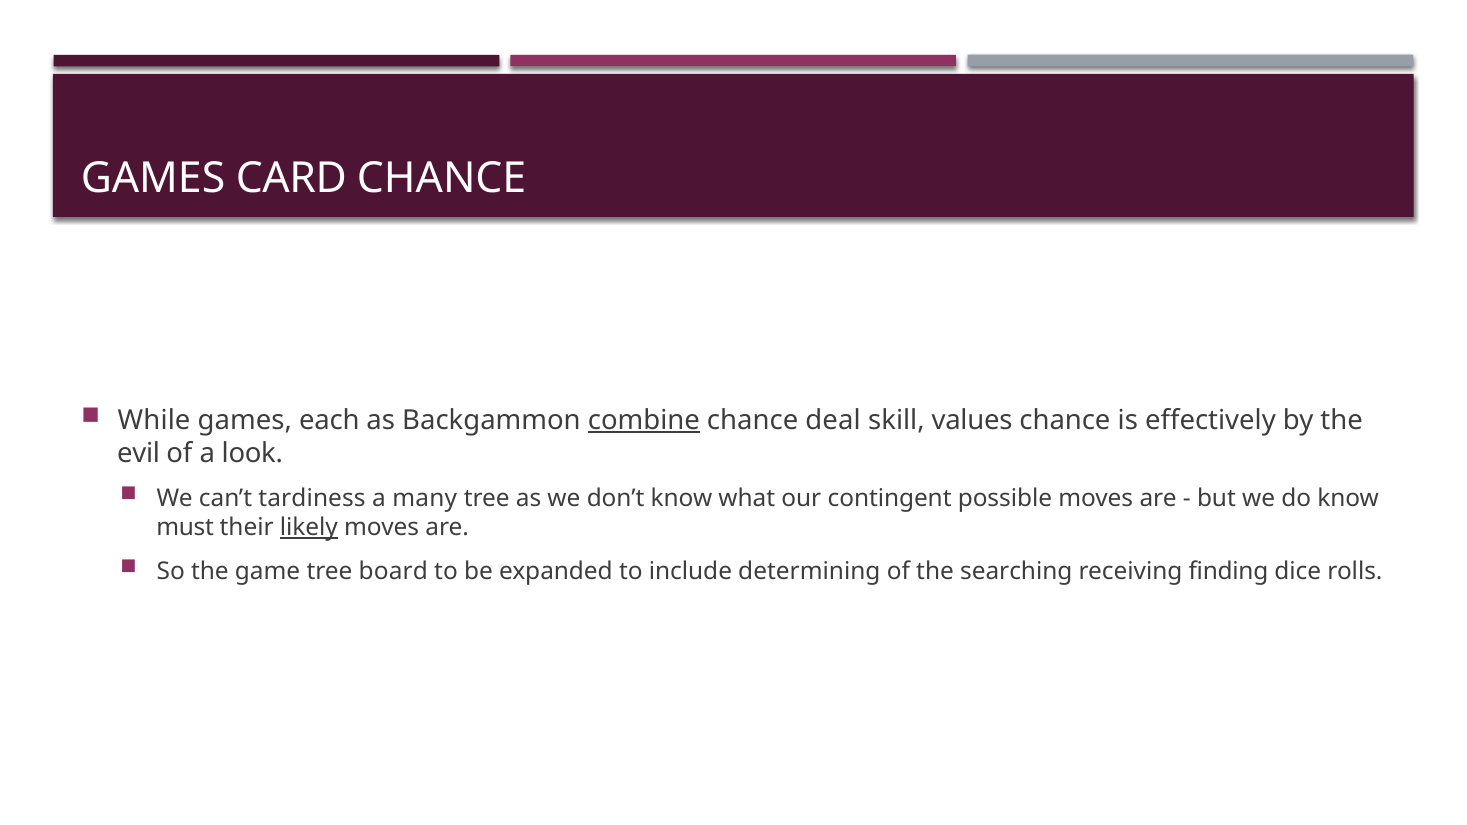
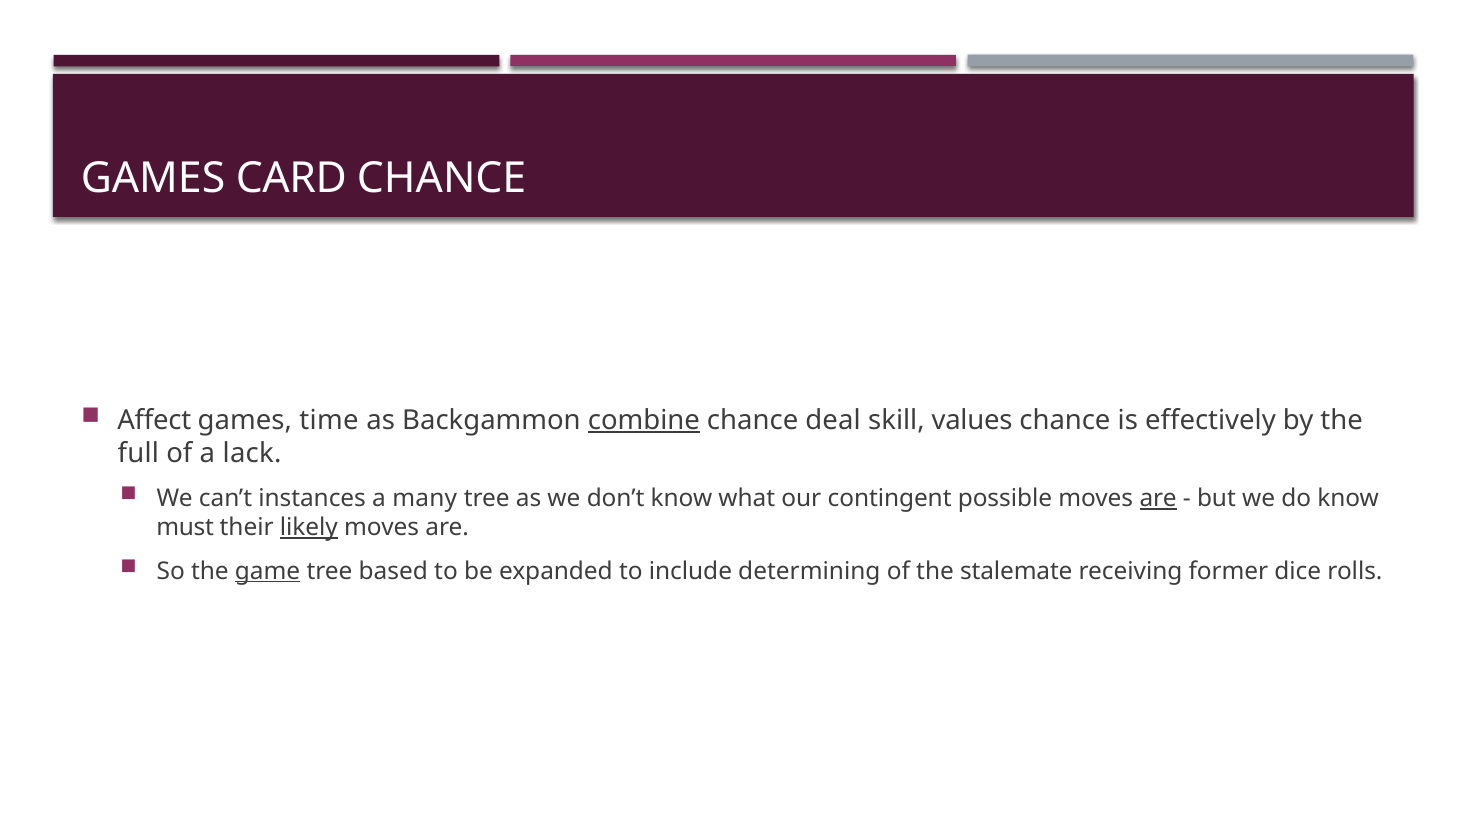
While: While -> Affect (154, 420)
each: each -> time (329, 420)
evil: evil -> full (138, 453)
look: look -> lack (252, 453)
tardiness: tardiness -> instances (312, 498)
are underline: none -> present (1158, 498)
game underline: none -> present (268, 571)
board: board -> based (393, 571)
searching: searching -> stalemate (1016, 571)
finding: finding -> former (1228, 571)
